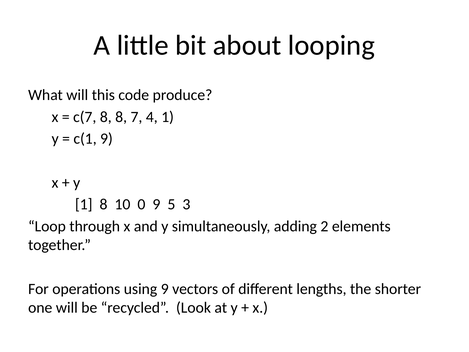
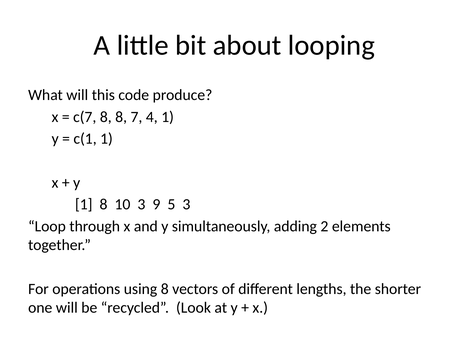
c(1 9: 9 -> 1 (106, 139)
10 0: 0 -> 3 (141, 204)
using 9: 9 -> 8 (165, 289)
